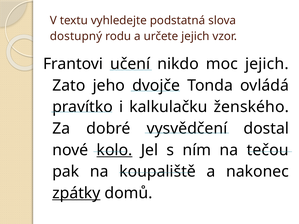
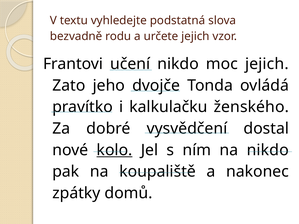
dostupný: dostupný -> bezvadně (76, 36)
na tečou: tečou -> nikdo (268, 150)
zpátky underline: present -> none (76, 193)
